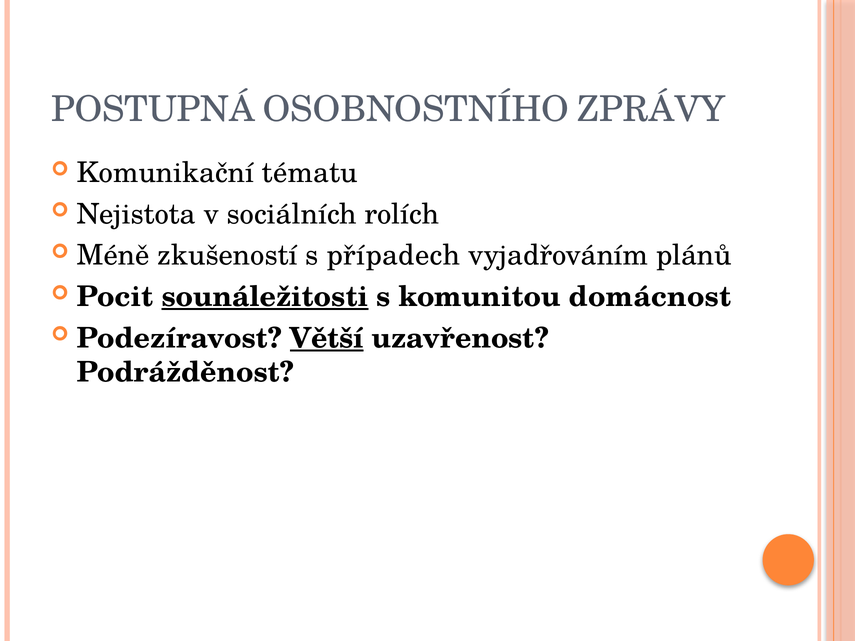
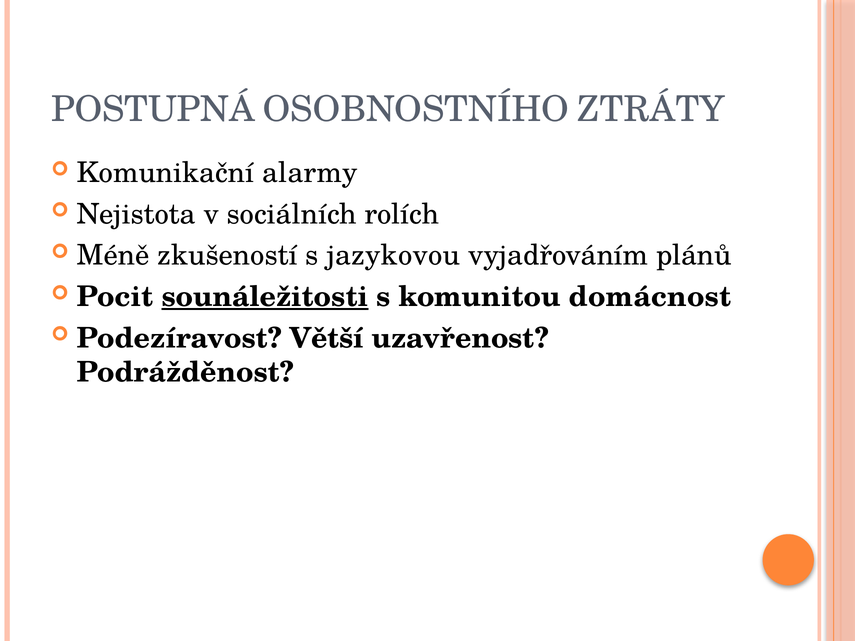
ZPRÁVY: ZPRÁVY -> ZTRÁTY (651, 109)
tématu: tématu -> alarmy (310, 173)
případech: případech -> jazykovou (393, 256)
Větší underline: present -> none (327, 338)
